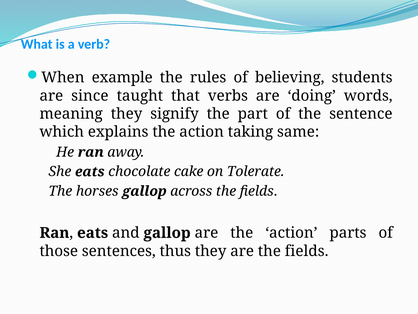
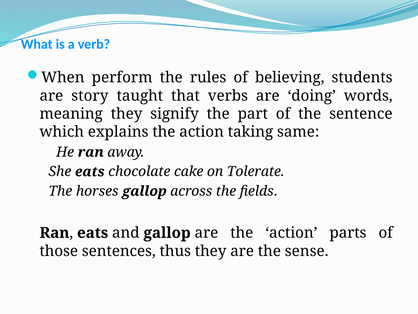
example: example -> perform (122, 77)
since: since -> story (90, 96)
are the fields: fields -> sense (307, 251)
